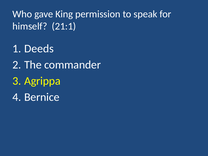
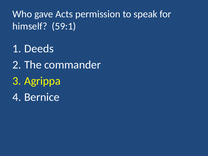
King: King -> Acts (64, 14)
21:1: 21:1 -> 59:1 (64, 26)
